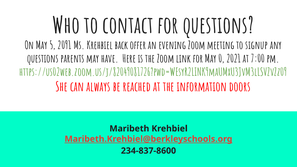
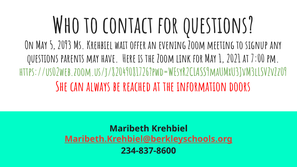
2091: 2091 -> 2093 (65, 45)
back: back -> wait (121, 45)
0: 0 -> 1 (221, 59)
https://us02web.zoom.us/j/82049081726?pwd=WEsyR2LINK9maUMxU3JvM3lLSVZvZz09: https://us02web.zoom.us/j/82049081726?pwd=WEsyR2LINK9maUMxU3JvM3lLSVZvZz09 -> https://us02web.zoom.us/j/82049081726?pwd=WEsyR2CLASS9maUMxU3JvM3lLSVZvZz09 (153, 72)
